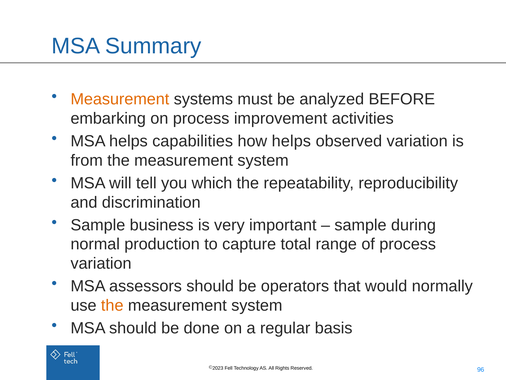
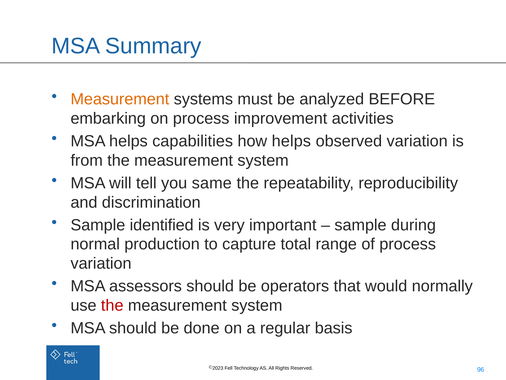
which: which -> same (212, 183)
business: business -> identified (162, 225)
the colour: orange -> red (112, 305)
